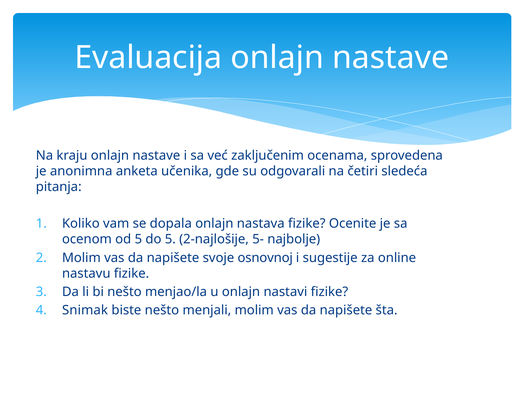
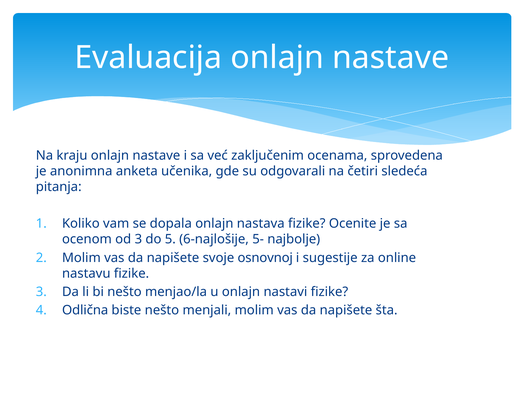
od 5: 5 -> 3 (138, 239)
2-najlošije: 2-najlošije -> 6-najlošije (214, 239)
Snimak: Snimak -> Odlična (85, 310)
